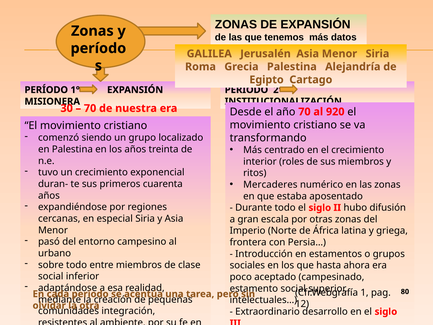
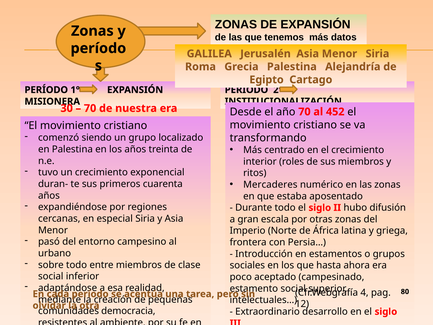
920: 920 -> 452 (335, 112)
1: 1 -> 4 (364, 292)
integración: integración -> democracia (128, 311)
